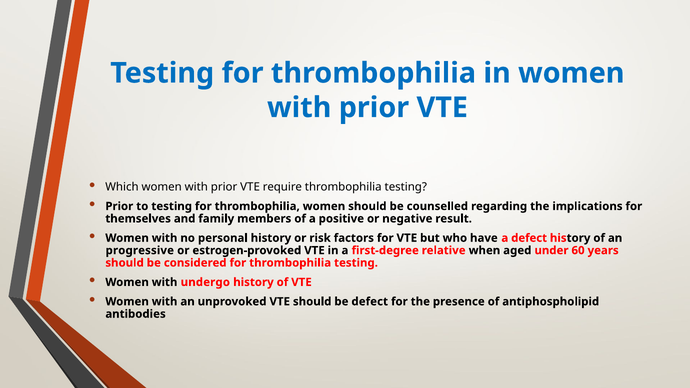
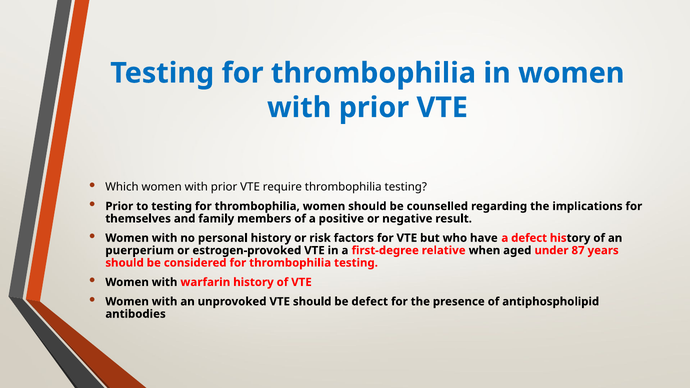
progressive: progressive -> puerperium (140, 250)
60: 60 -> 87 (578, 250)
undergo: undergo -> warfarin (205, 282)
